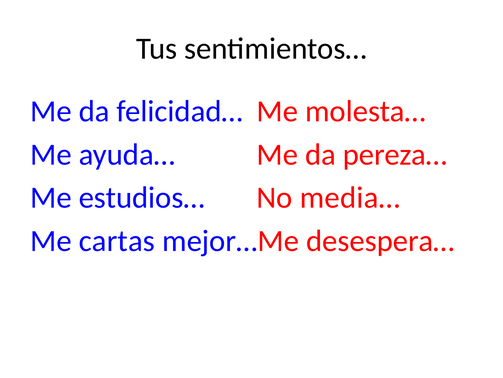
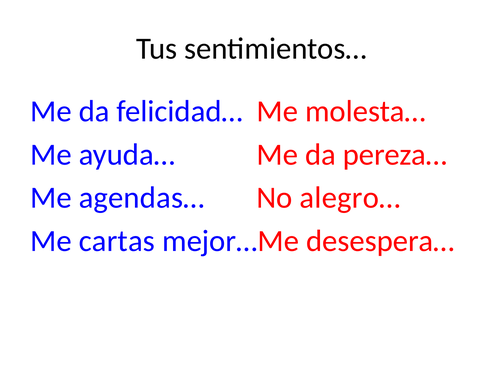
estudios…: estudios… -> agendas… (142, 197)
media…: media… -> alegro… (350, 197)
